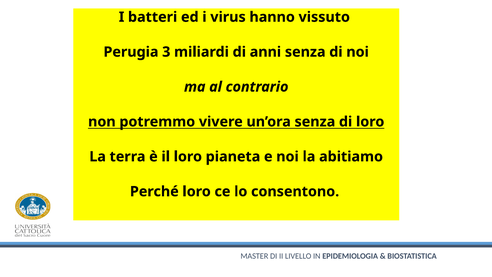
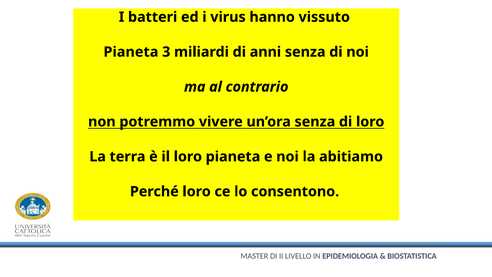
Perugia: Perugia -> Pianeta (131, 52)
